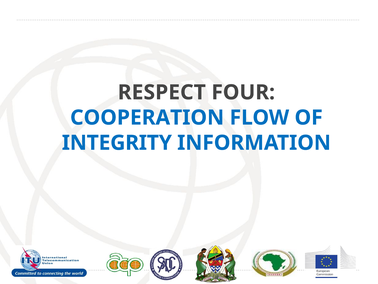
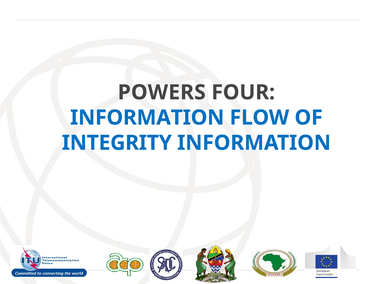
RESPECT: RESPECT -> POWERS (162, 92)
COOPERATION: COOPERATION -> INFORMATION (147, 117)
